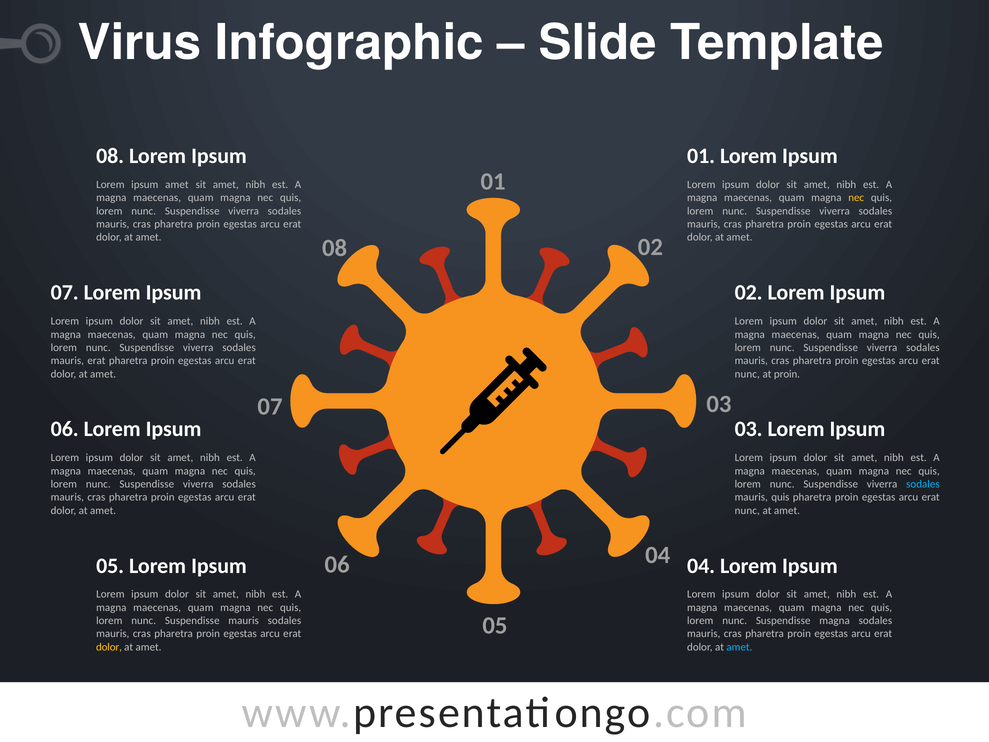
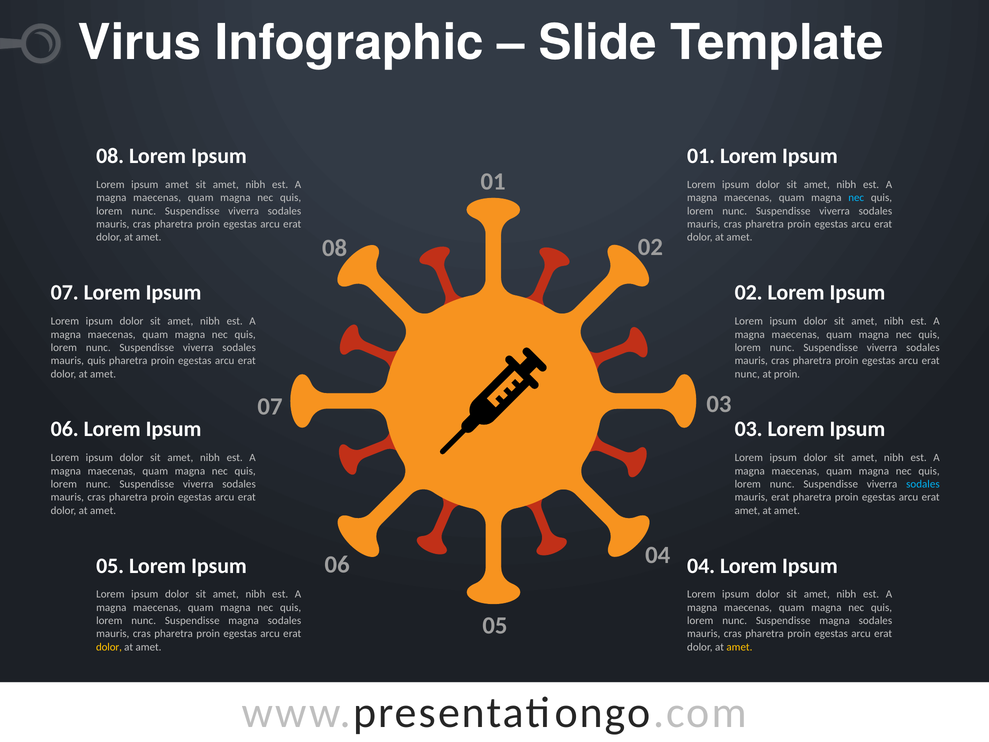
nec colour: yellow -> light blue (856, 198)
mauris erat: erat -> quis (96, 361)
mauris quis: quis -> erat (780, 497)
nunc: nunc -> amet (747, 510)
mauris: mauris -> magna (244, 620)
amet colour: light blue -> yellow (739, 647)
